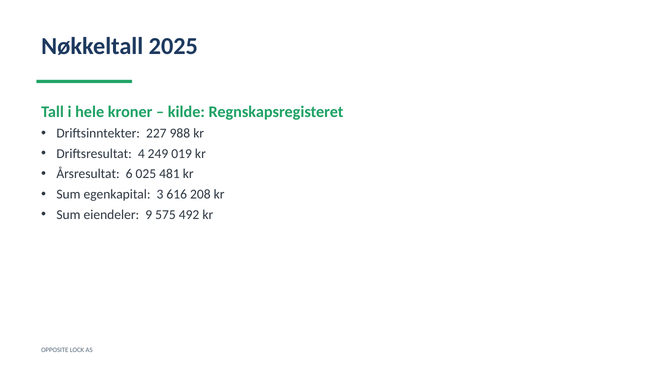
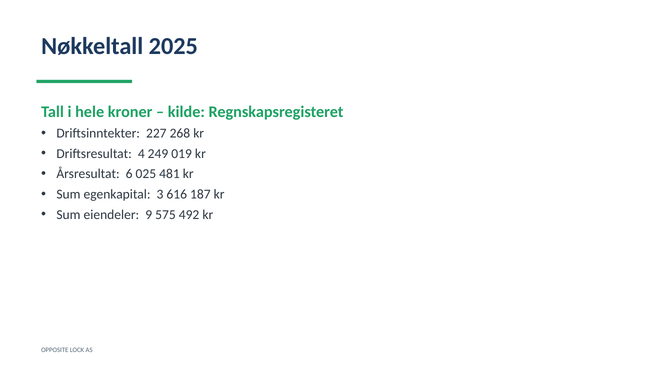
988: 988 -> 268 (180, 133)
208: 208 -> 187 (200, 194)
